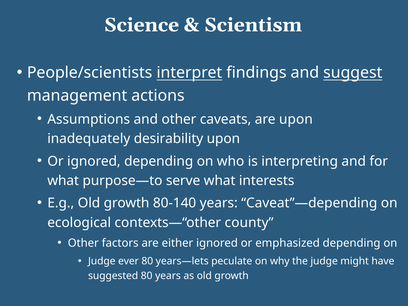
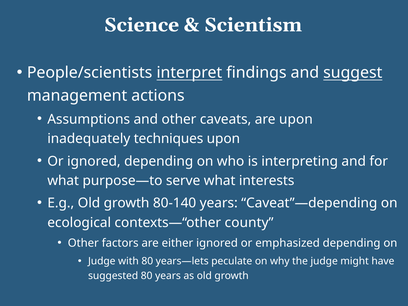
desirability: desirability -> techniques (169, 139)
ever: ever -> with (128, 261)
